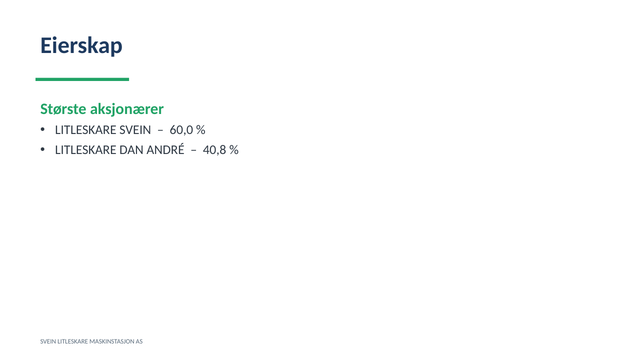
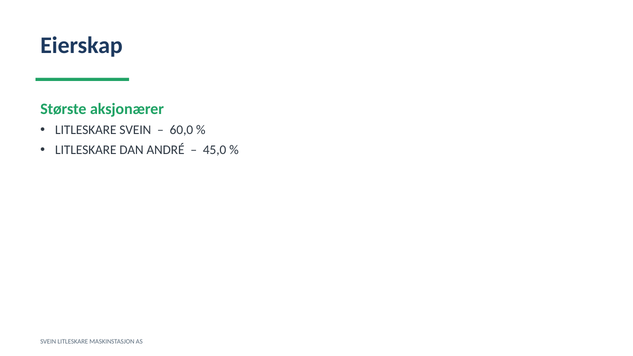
40,8: 40,8 -> 45,0 (215, 150)
